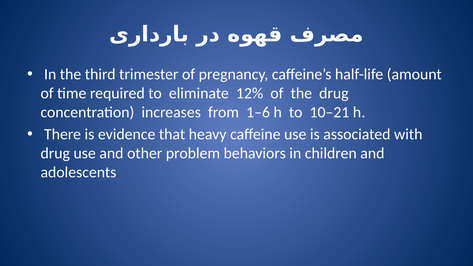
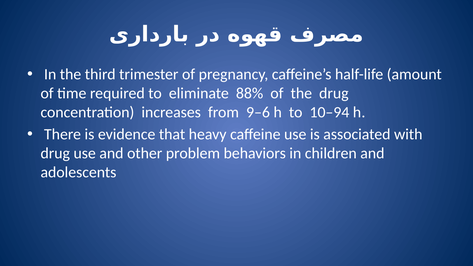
12%: 12% -> 88% (250, 93)
1–6: 1–6 -> 9–6 (258, 112)
10–21: 10–21 -> 10–94 (329, 112)
